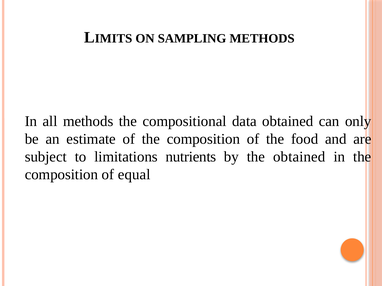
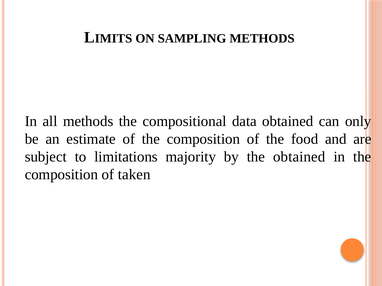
nutrients: nutrients -> majority (191, 157)
equal: equal -> taken (134, 175)
